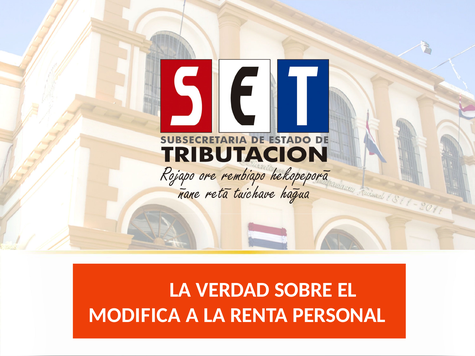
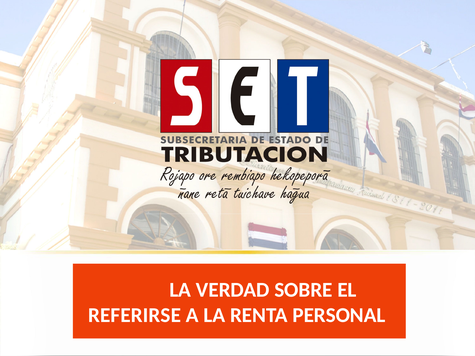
MODIFICA: MODIFICA -> REFERIRSE (135, 315)
